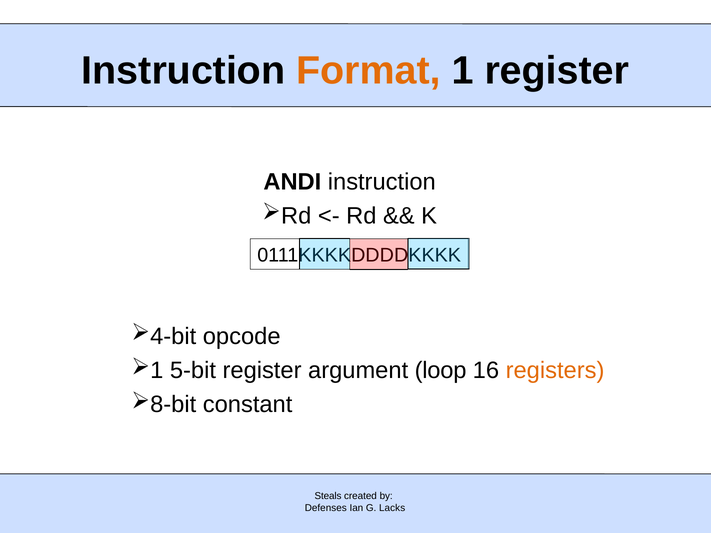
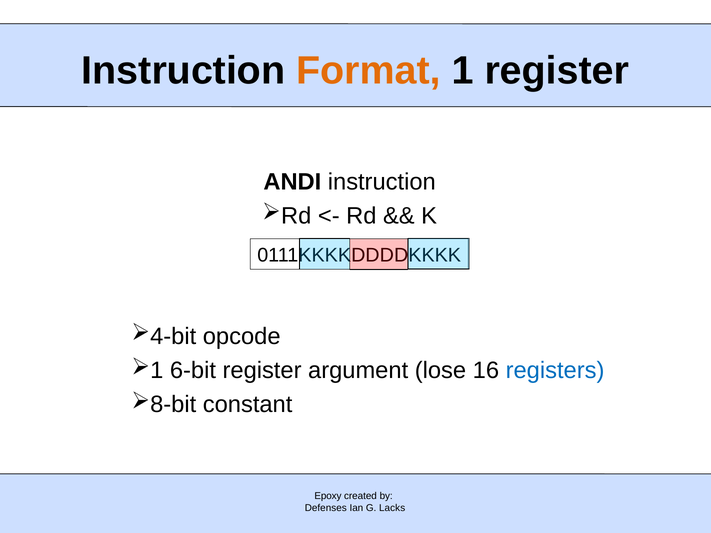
5-bit: 5-bit -> 6-bit (193, 371)
loop: loop -> lose (440, 371)
registers colour: orange -> blue (555, 371)
Steals: Steals -> Epoxy (328, 496)
